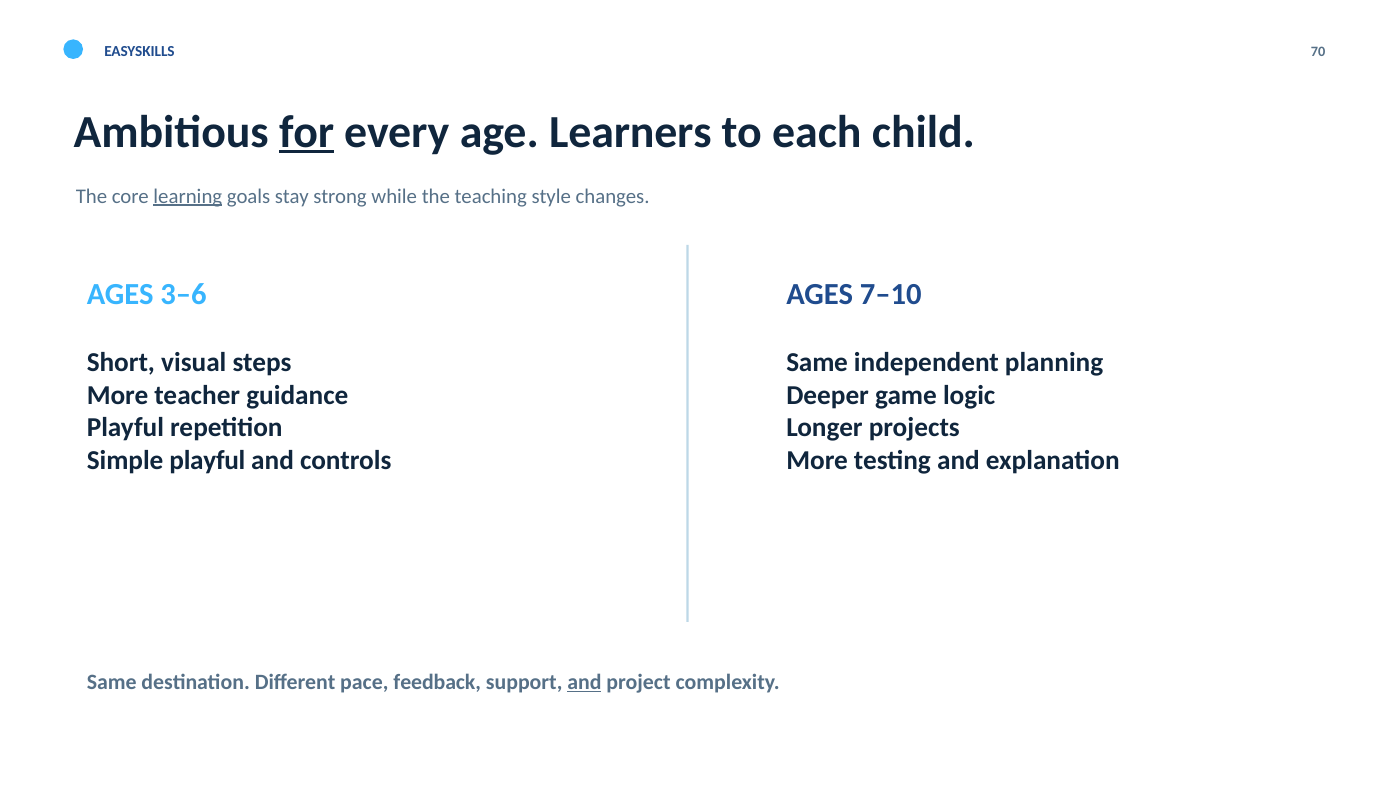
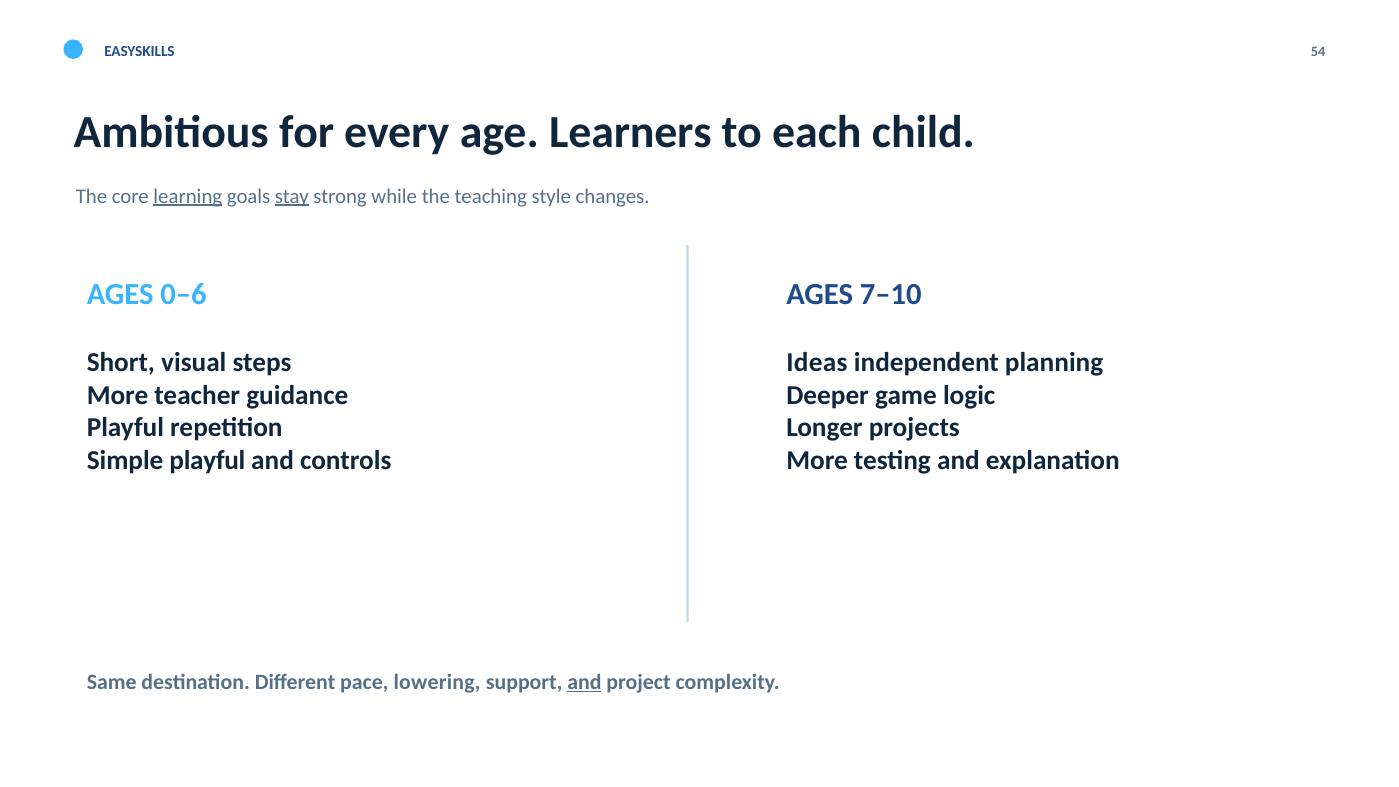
70: 70 -> 54 (1318, 52)
for underline: present -> none (307, 132)
stay underline: none -> present (292, 196)
3–6: 3–6 -> 0–6 (184, 295)
Same: Same -> Ideas (817, 362)
feedback: feedback -> lowering (437, 682)
